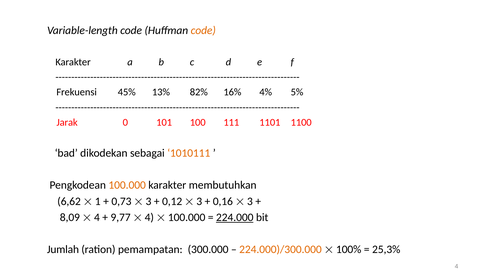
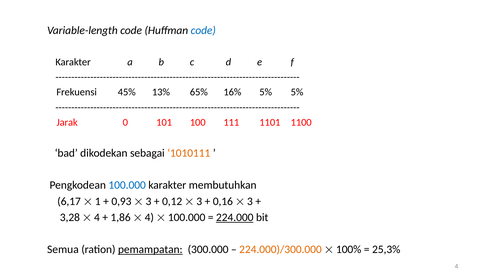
code colour: orange -> blue (203, 30)
82%: 82% -> 65% (199, 92)
16% 4%: 4% -> 5% (266, 92)
100.000 colour: orange -> blue (127, 185)
6,62: 6,62 -> 6,17 (69, 201)
0,73: 0,73 -> 0,93 (121, 201)
8,09: 8,09 -> 3,28 (70, 217)
9,77: 9,77 -> 1,86 (121, 217)
Jumlah: Jumlah -> Semua (63, 250)
pemampatan underline: none -> present (150, 250)
